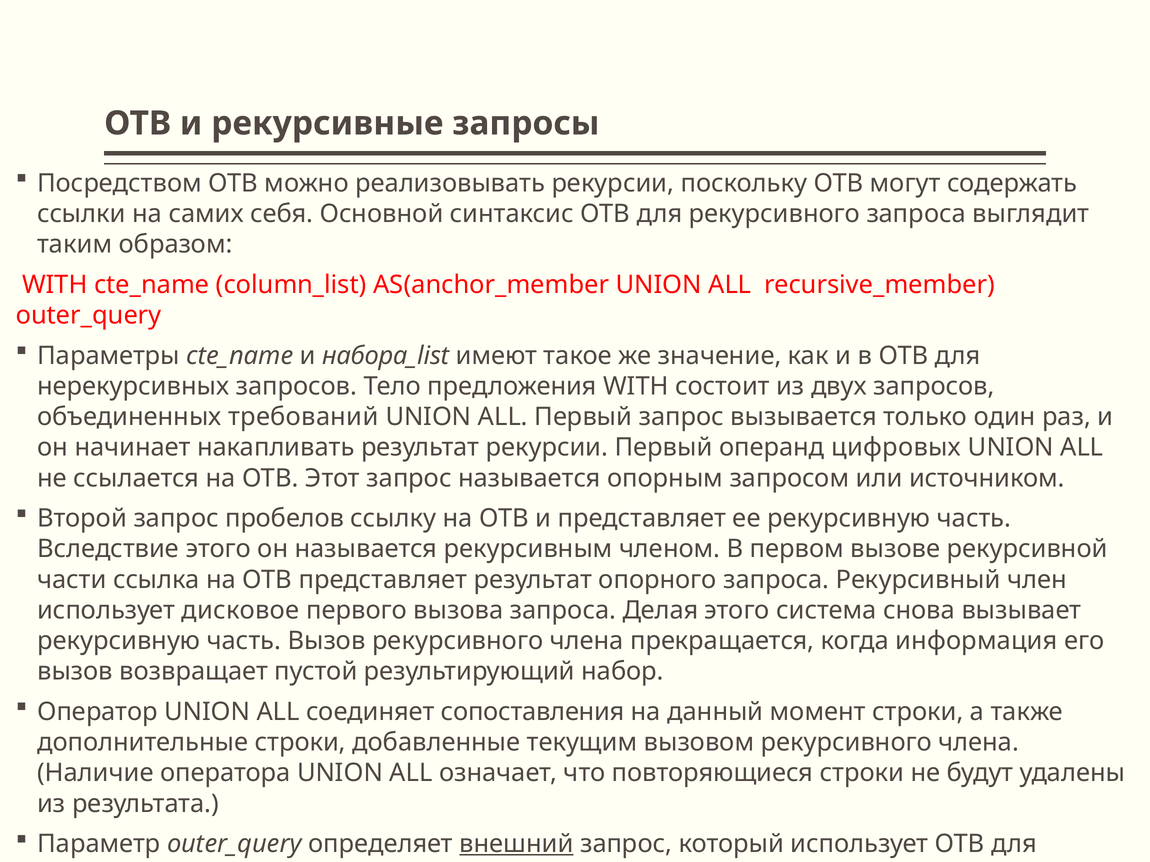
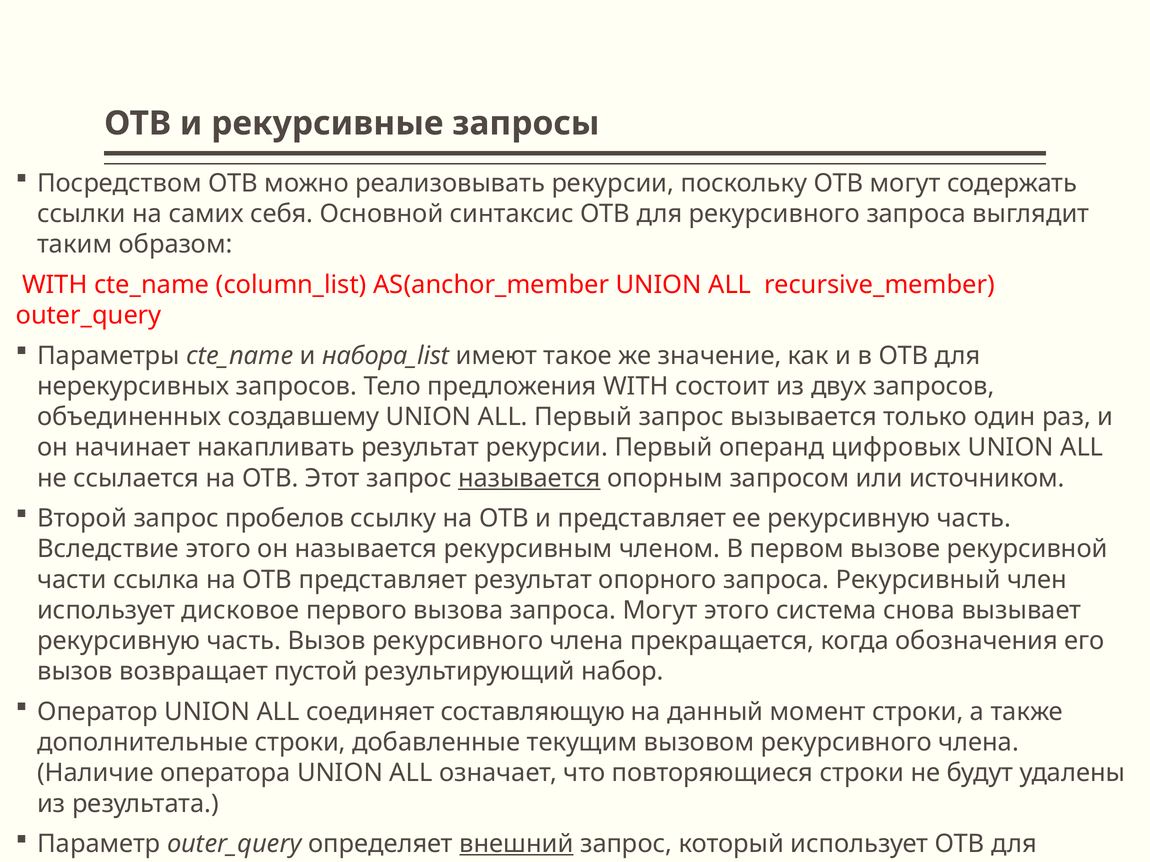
требований: требований -> создавшему (304, 417)
называется underline: none -> present (529, 478)
запроса Делая: Делая -> Могут (660, 611)
информация: информация -> обозначения (977, 641)
сопоставления: сопоставления -> составляющую (533, 712)
